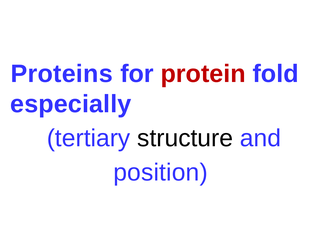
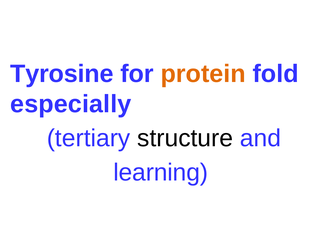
Proteins: Proteins -> Tyrosine (62, 74)
protein colour: red -> orange (203, 74)
position: position -> learning (161, 172)
